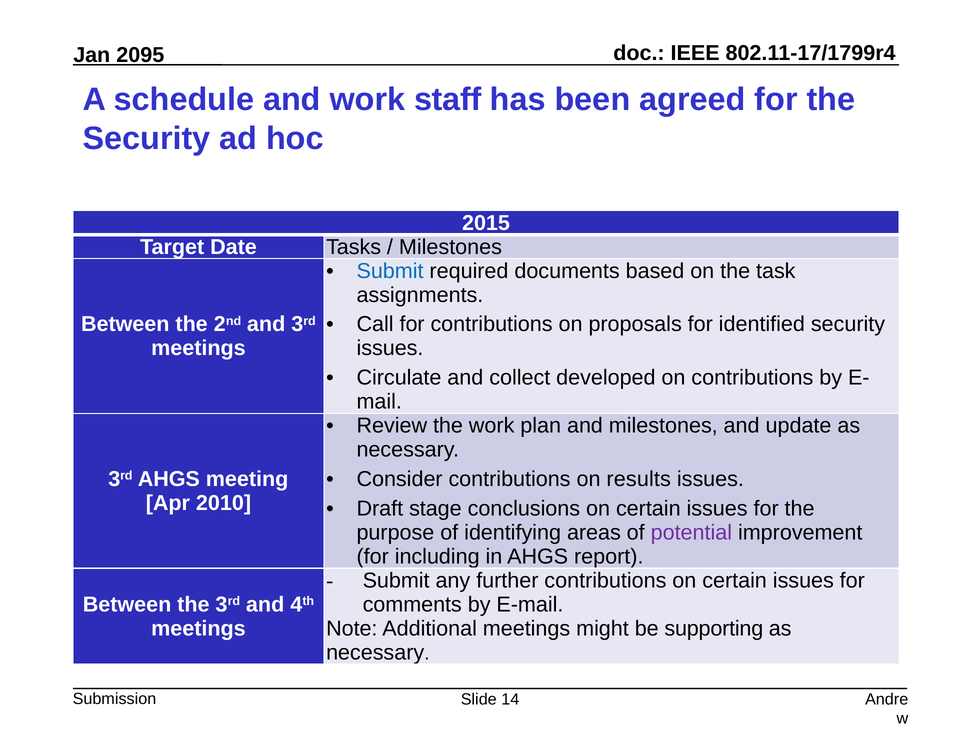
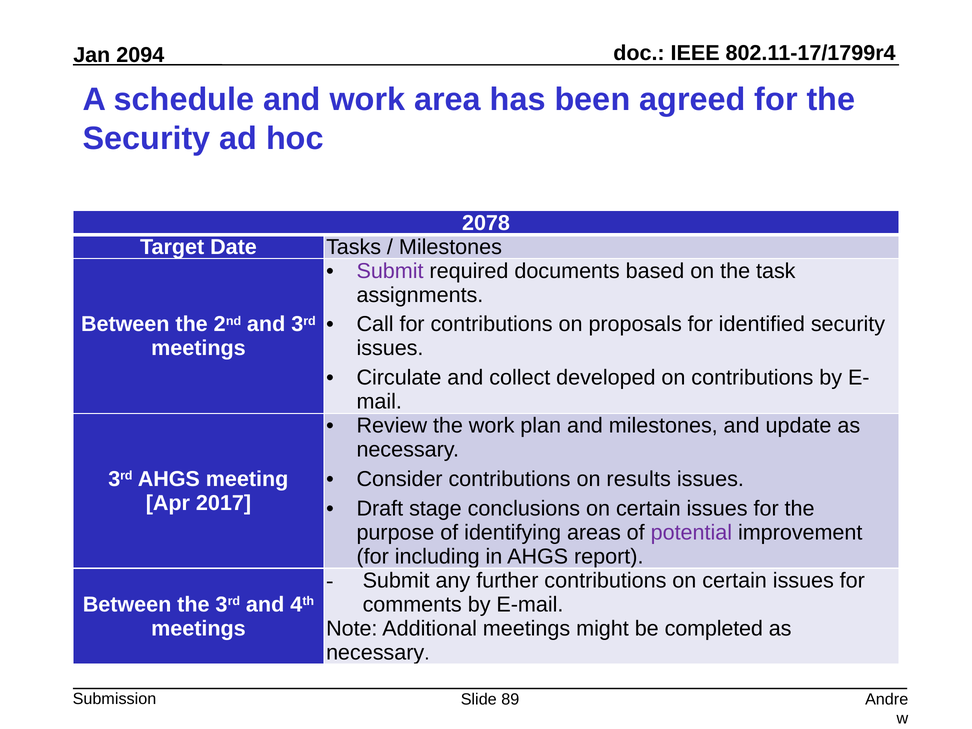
2095: 2095 -> 2094 (140, 55)
staff: staff -> area (448, 100)
2015: 2015 -> 2078 (486, 223)
Submit colour: blue -> purple (390, 271)
2010: 2010 -> 2017 (224, 503)
supporting: supporting -> completed (714, 629)
14: 14 -> 89 (510, 699)
